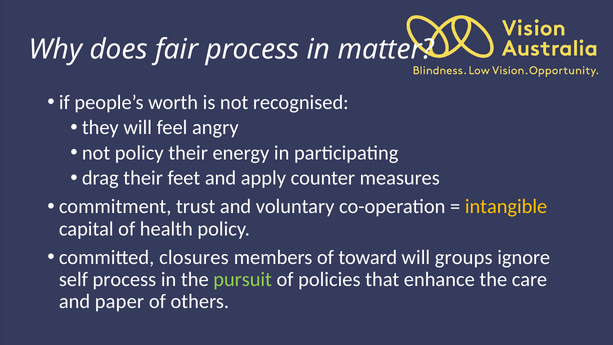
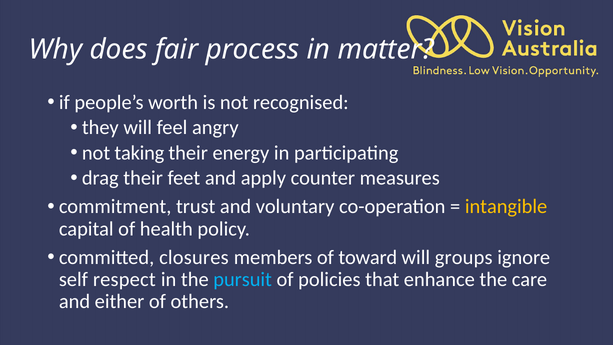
not policy: policy -> taking (139, 153)
self process: process -> respect (124, 279)
pursuit colour: light green -> light blue (243, 279)
paper: paper -> either (120, 301)
